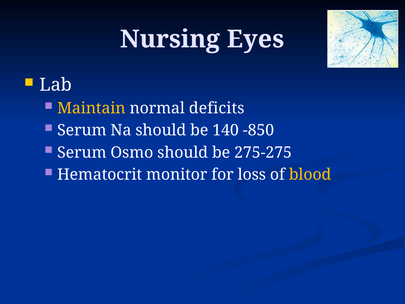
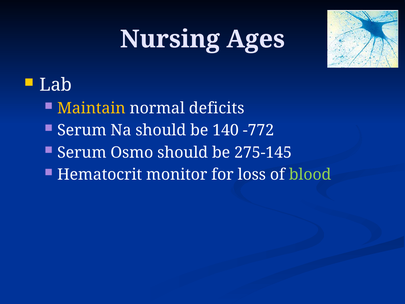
Eyes: Eyes -> Ages (256, 39)
-850: -850 -> -772 (258, 130)
275-275: 275-275 -> 275-145 (263, 152)
blood colour: yellow -> light green (310, 174)
